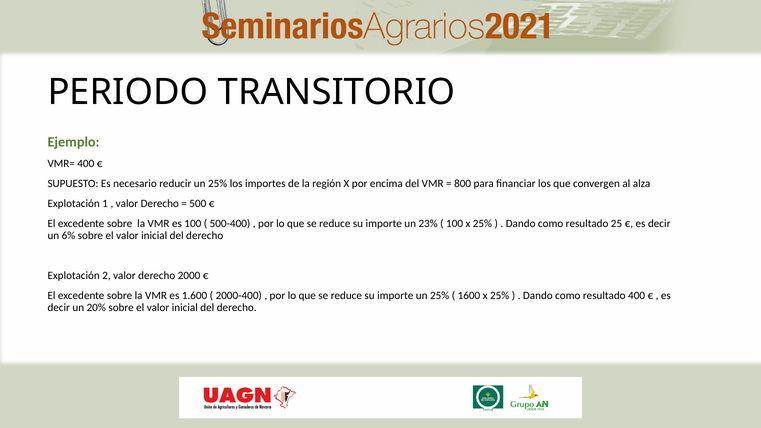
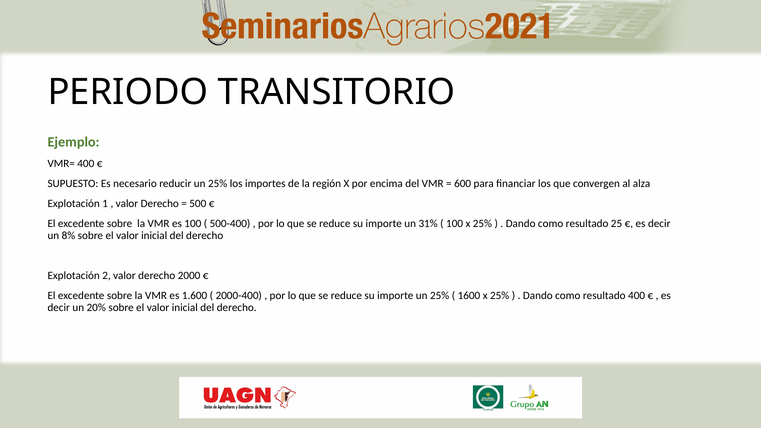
800: 800 -> 600 (463, 184)
23%: 23% -> 31% (428, 224)
6%: 6% -> 8% (68, 236)
